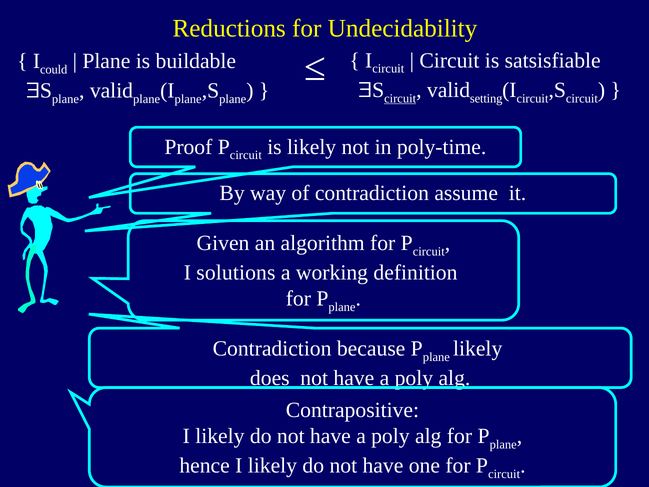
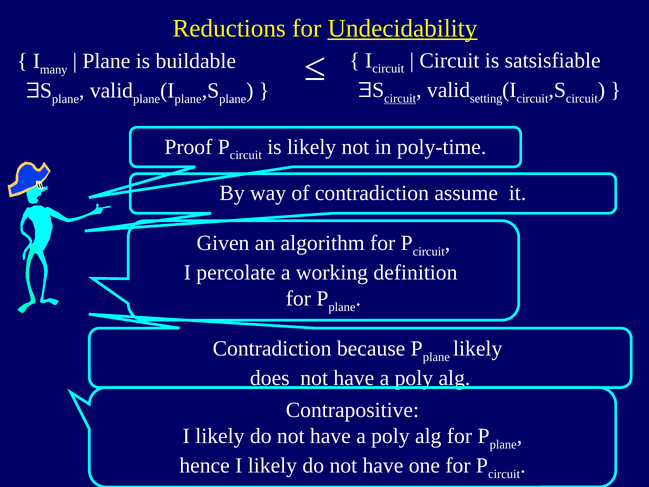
Undecidability underline: none -> present (403, 28)
could: could -> many (54, 69)
solutions: solutions -> percolate (236, 273)
